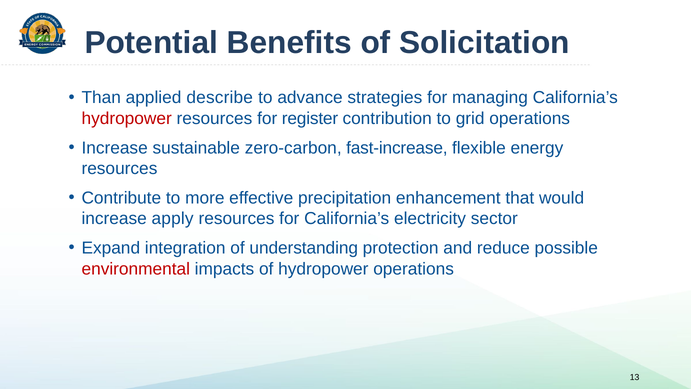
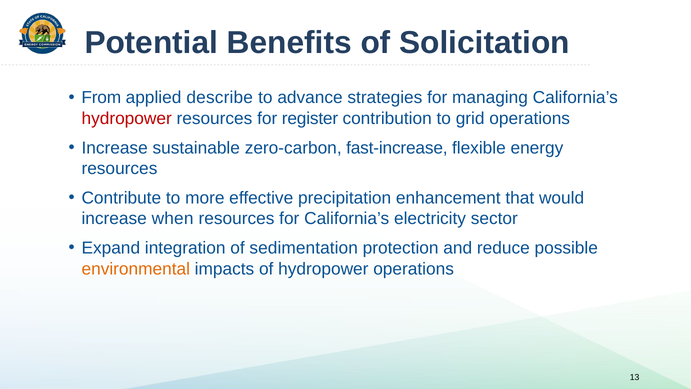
Than: Than -> From (101, 98)
apply: apply -> when (173, 219)
understanding: understanding -> sedimentation (304, 248)
environmental colour: red -> orange (136, 269)
